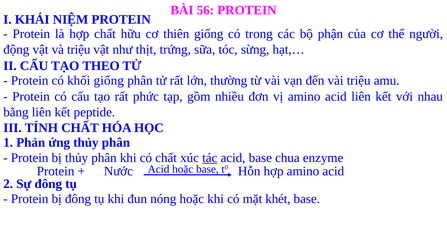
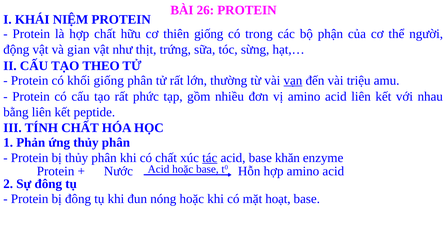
56: 56 -> 26 (205, 10)
và triệu: triệu -> gian (79, 50)
vạn underline: none -> present (293, 81)
chua: chua -> khăn (287, 158)
khét: khét -> hoạt (278, 199)
